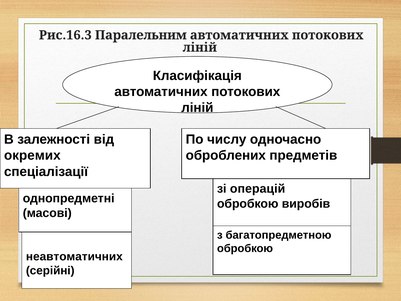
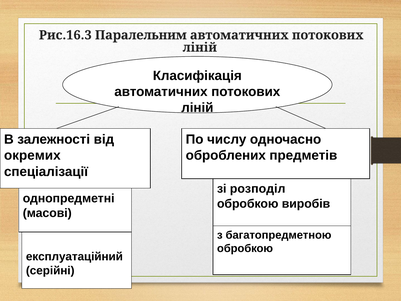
операцій: операцій -> розподіл (258, 189)
неавтоматичних: неавтоматичних -> експлуатаційний (74, 256)
